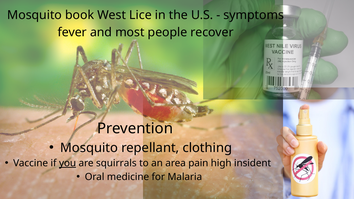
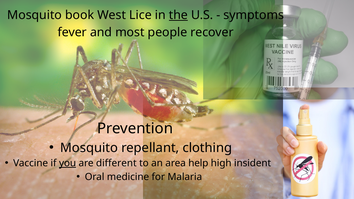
the underline: none -> present (178, 15)
squirrals: squirrals -> different (116, 163)
pain: pain -> help (198, 163)
